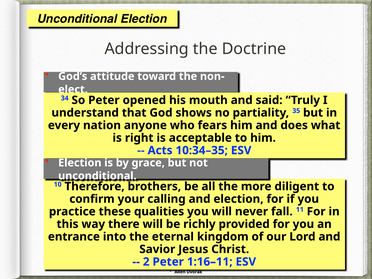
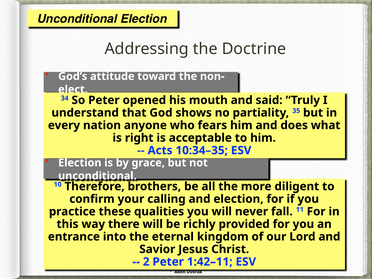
1:16–11: 1:16–11 -> 1:42–11 (210, 262)
